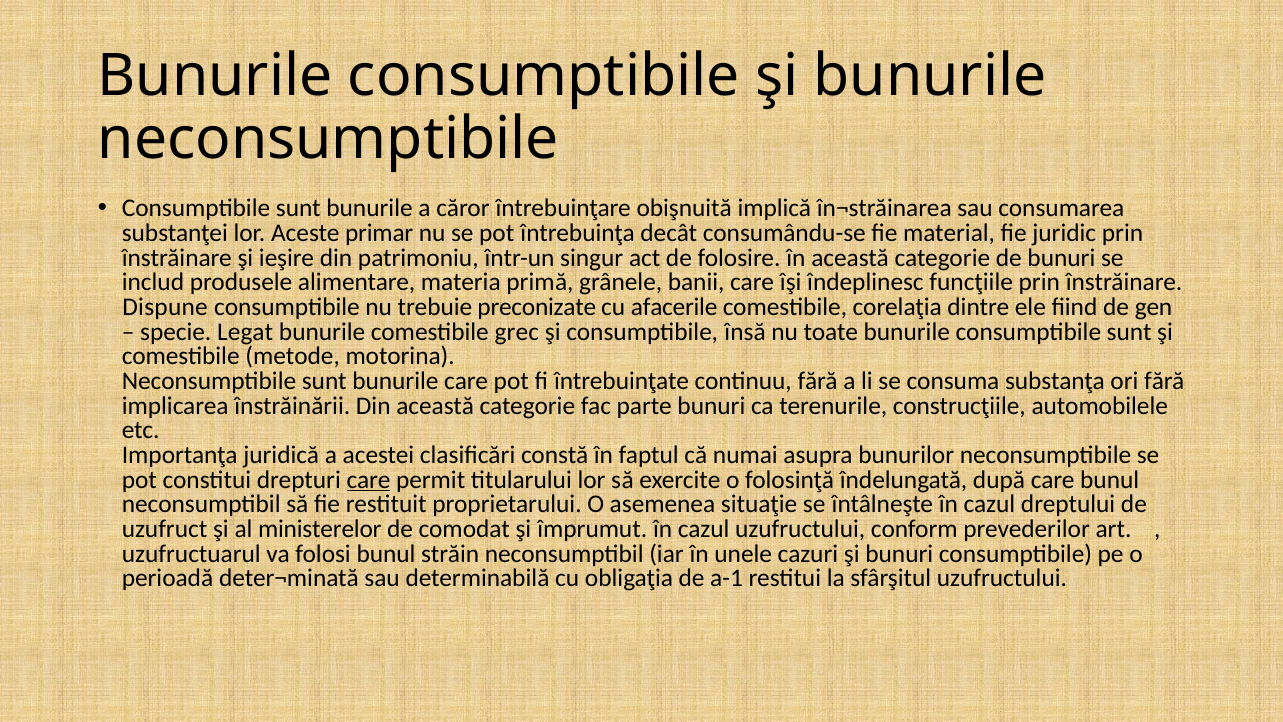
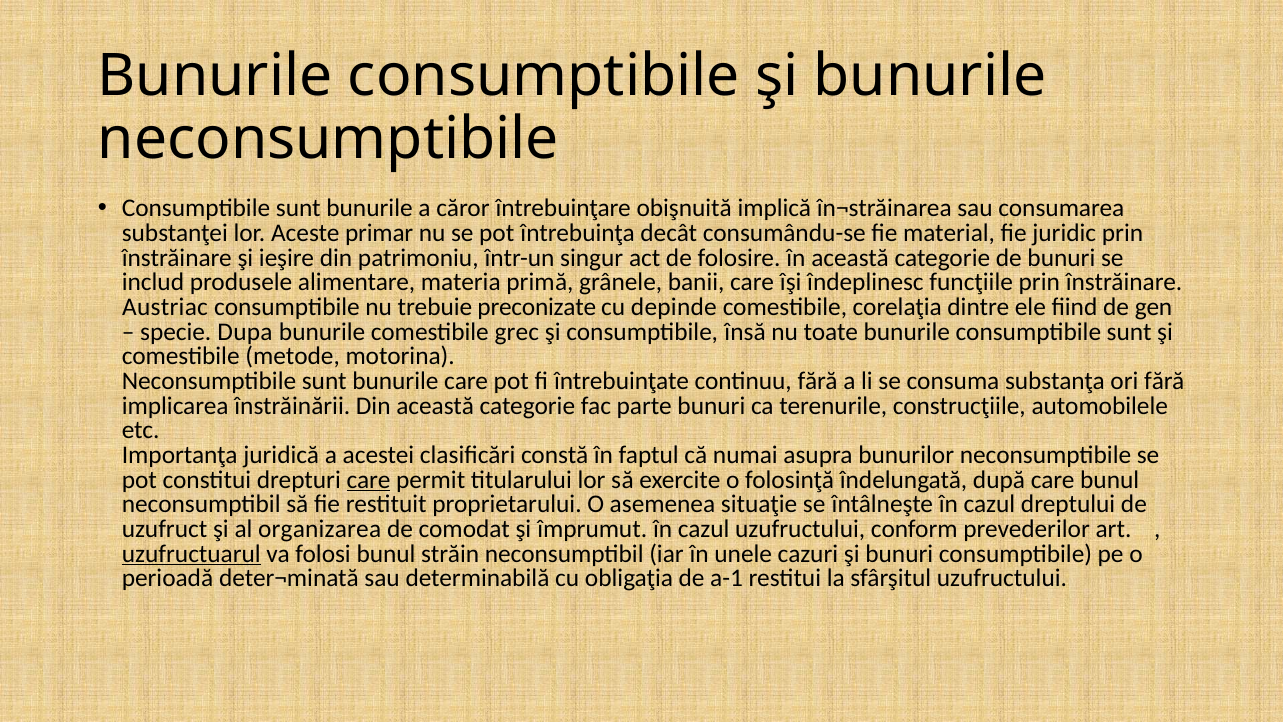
Dispune: Dispune -> Austriac (165, 307)
afacerile: afacerile -> depinde (674, 307)
Legat: Legat -> Dupa (245, 332)
ministerelor: ministerelor -> organizarea (320, 529)
uzufructuarul underline: none -> present (191, 554)
